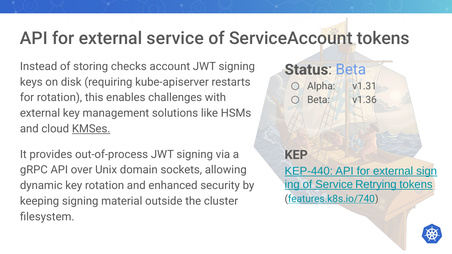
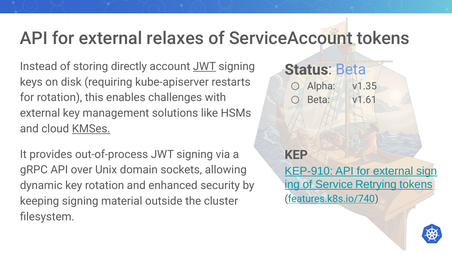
external service: service -> relaxes (175, 38)
checks: checks -> directly (129, 67)
JWT underline: none -> present (204, 67)
v1.31: v1.31 -> v1.35 (365, 86)
v1.36: v1.36 -> v1.61 (365, 100)
KEP-440: KEP-440 -> KEP-910 (309, 171)
